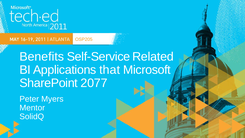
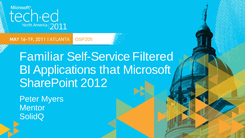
Benefits: Benefits -> Familiar (42, 57)
Related: Related -> Filtered (153, 57)
2077: 2077 -> 2012 (94, 83)
